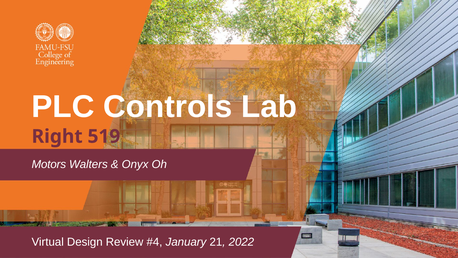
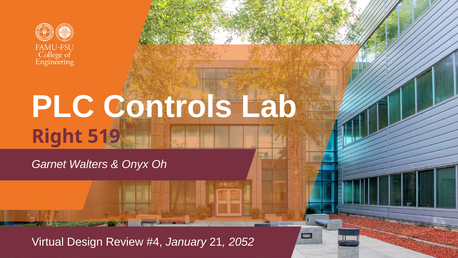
Motors: Motors -> Garnet (49, 164)
2022: 2022 -> 2052 (241, 242)
